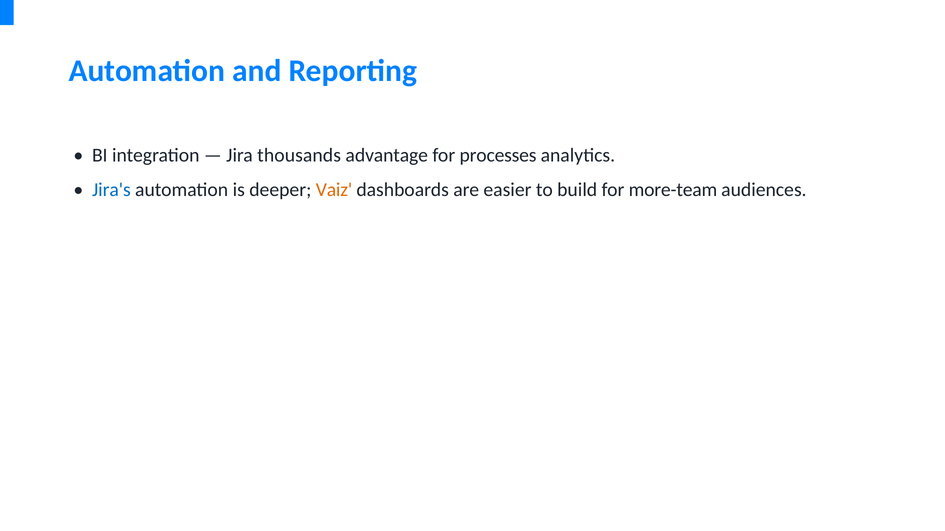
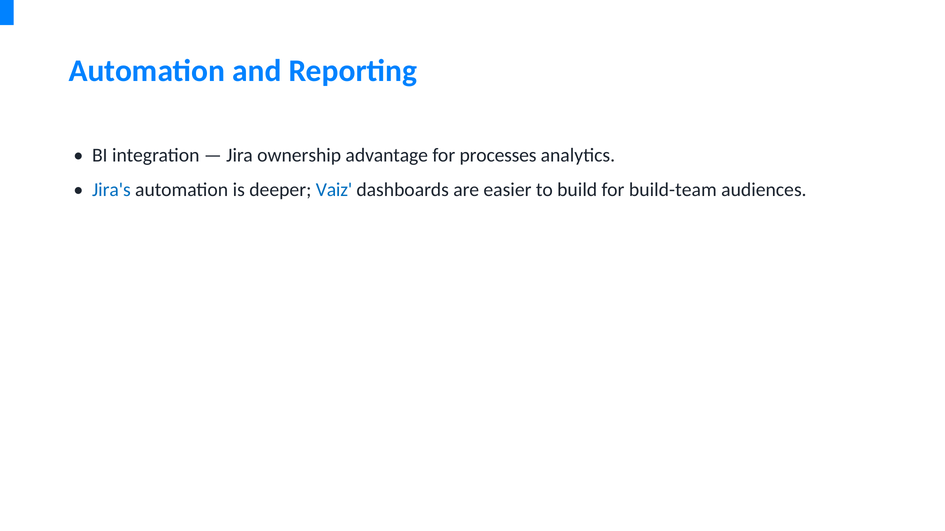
thousands: thousands -> ownership (299, 156)
Vaiz colour: orange -> blue (334, 190)
more-team: more-team -> build-team (673, 190)
